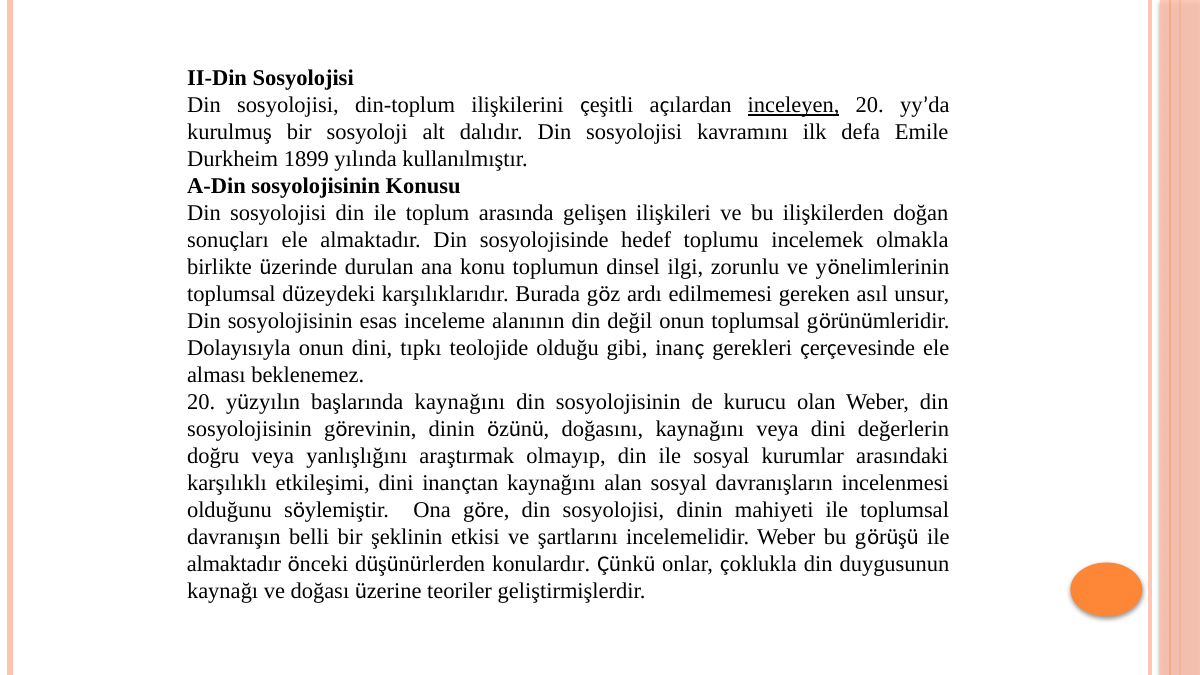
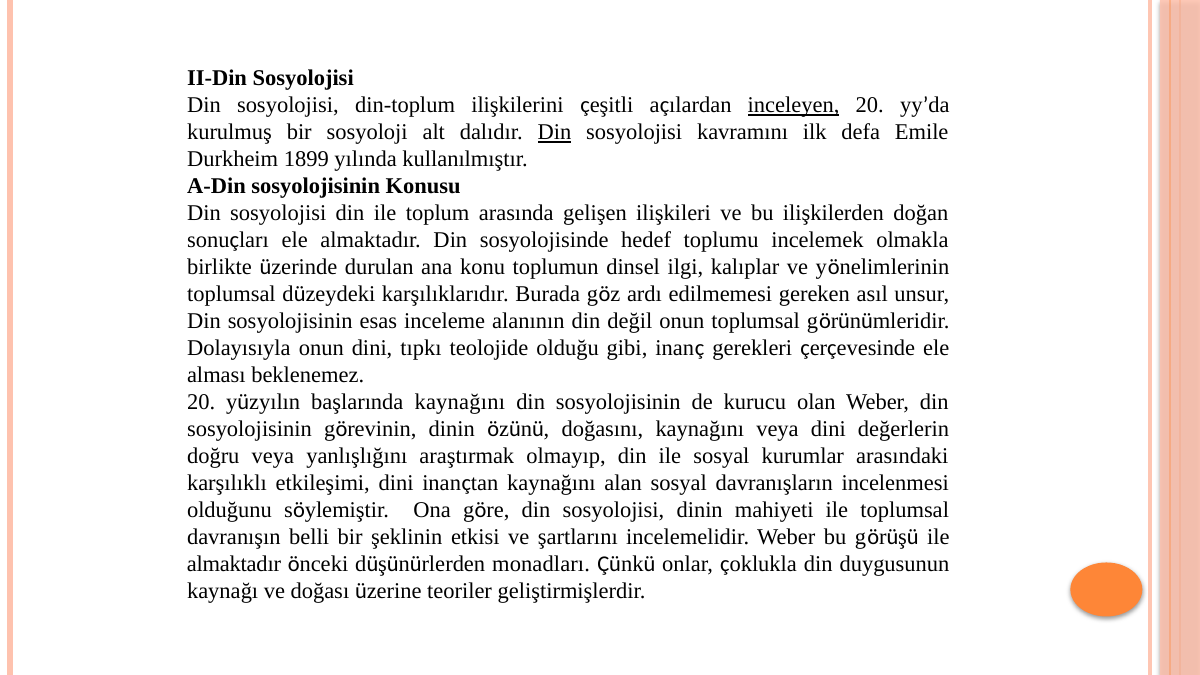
Din underline: none -> present (554, 132)
zorunlu: zorunlu -> kalıplar (745, 267)
konulardır: konulardır -> monadları (541, 564)
